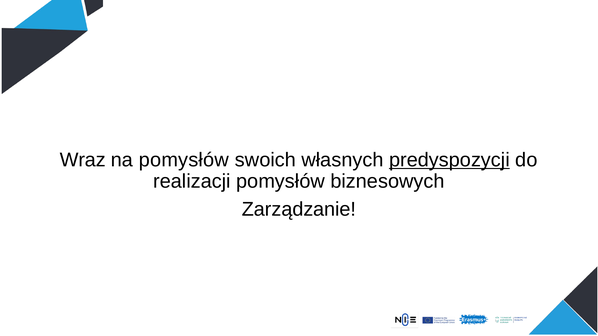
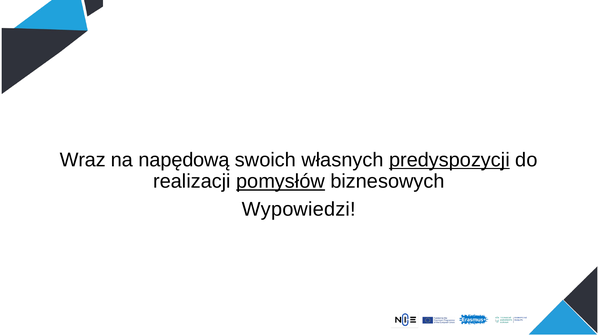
na pomysłów: pomysłów -> napędową (184, 160)
pomysłów underline: none -> present (281, 182)
Zarządzanie: Zarządzanie -> Wypowiedzi (299, 209)
